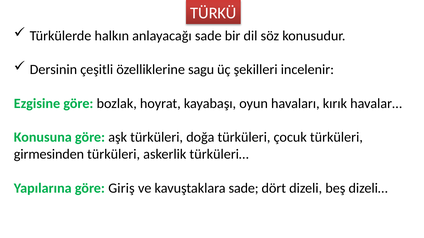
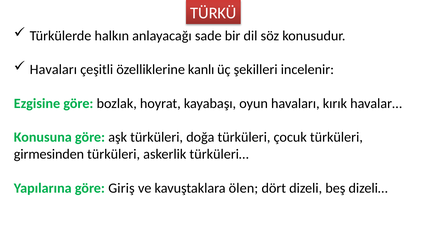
Dersinin: Dersinin -> Havaları (53, 70)
sagu: sagu -> kanlı (201, 70)
kavuştaklara sade: sade -> ölen (243, 188)
